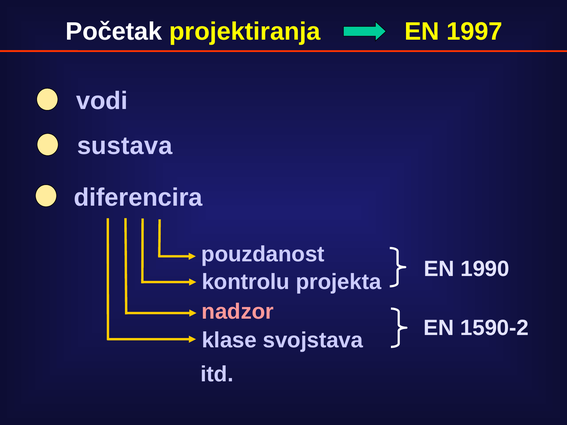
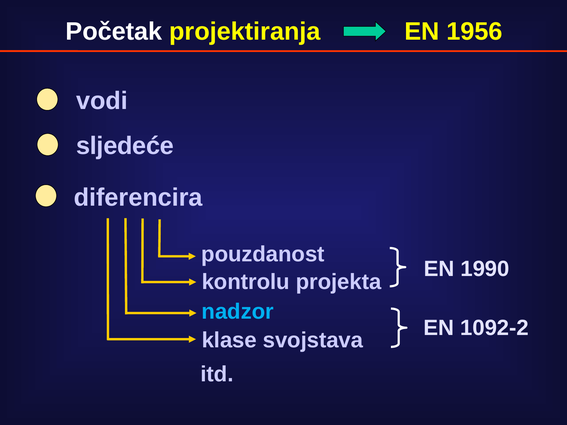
1997: 1997 -> 1956 (475, 31)
sustava: sustava -> sljedeće (125, 146)
nadzor colour: pink -> light blue (238, 312)
1590-2: 1590-2 -> 1092-2 (494, 328)
